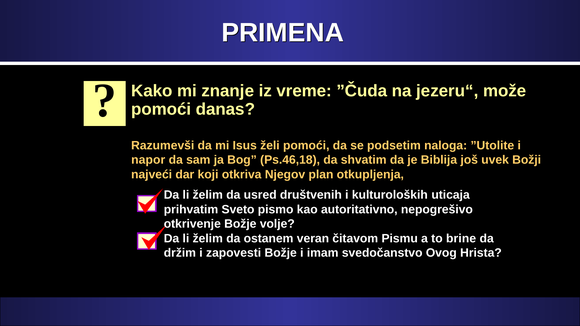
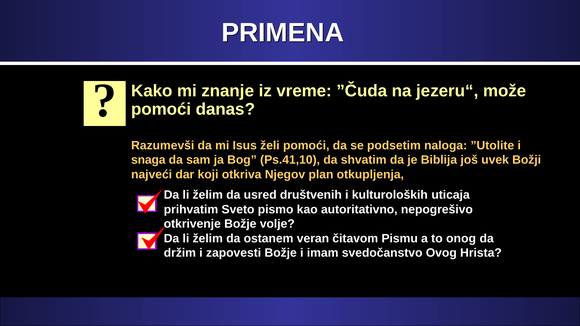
napor: napor -> snaga (148, 160)
Ps.46,18: Ps.46,18 -> Ps.41,10 (290, 160)
brine: brine -> onog (461, 239)
